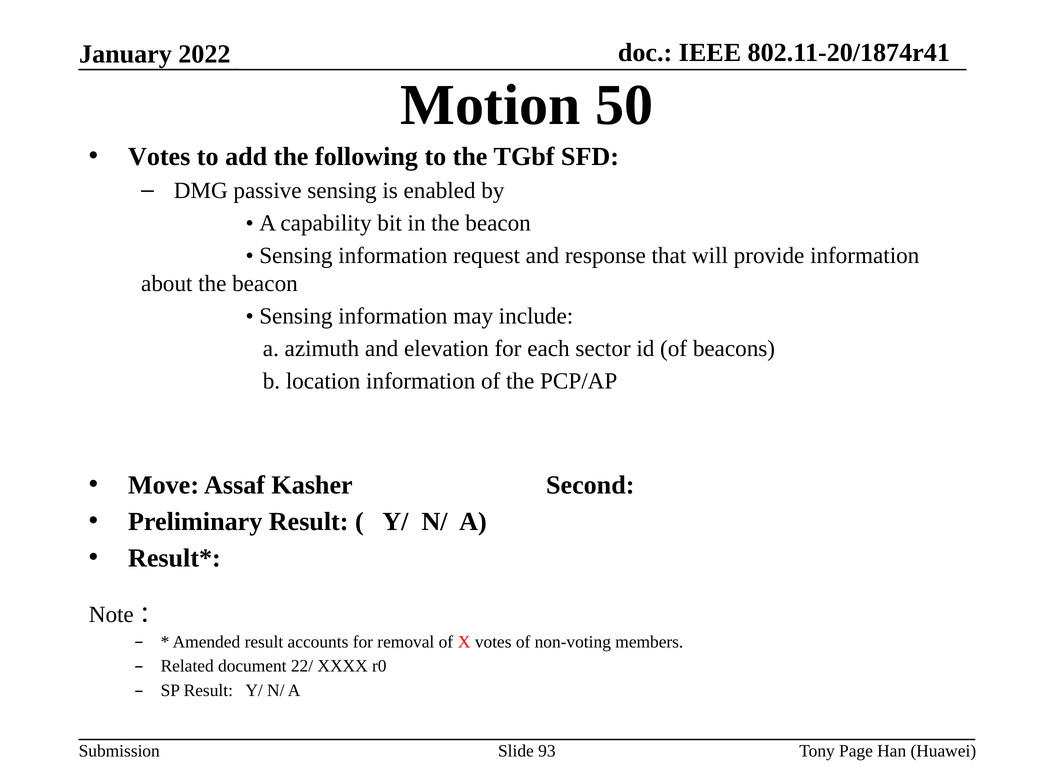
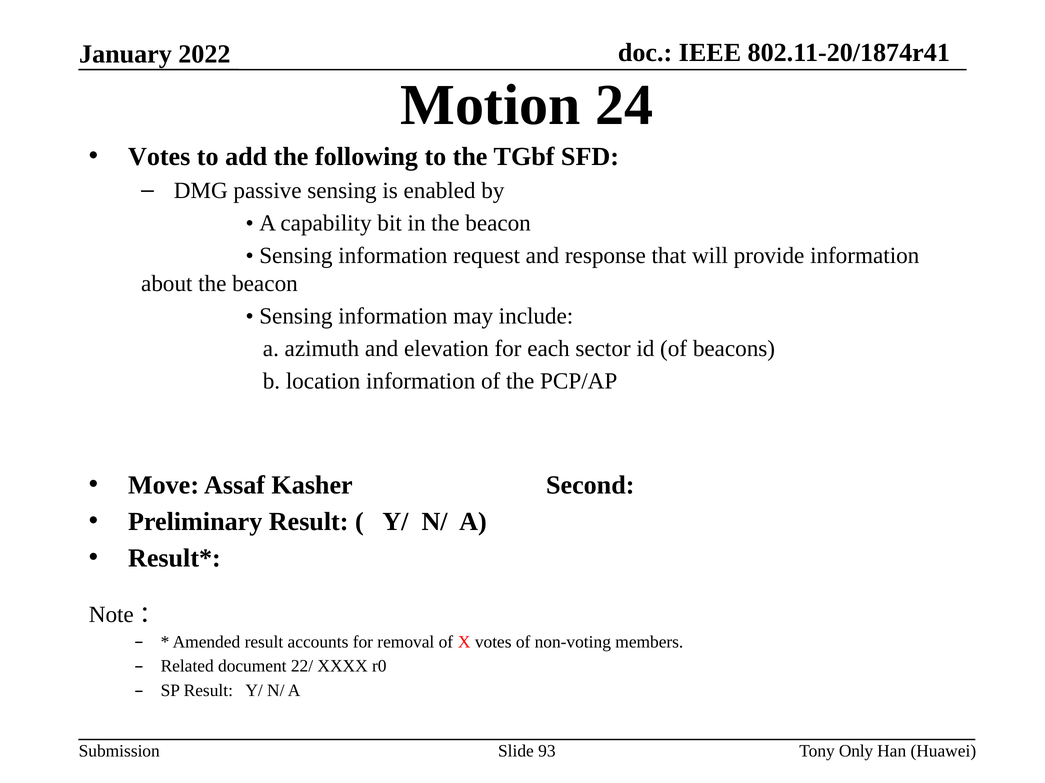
50: 50 -> 24 (624, 105)
Page: Page -> Only (856, 752)
